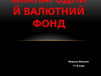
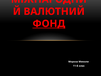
ФОНД underline: none -> present (49, 24)
